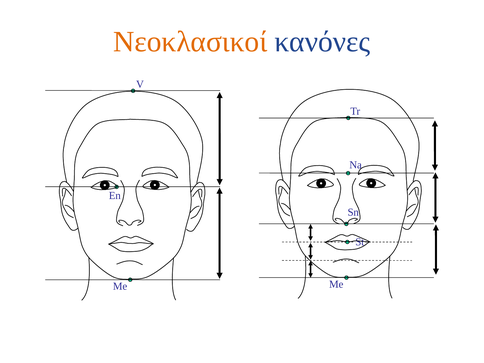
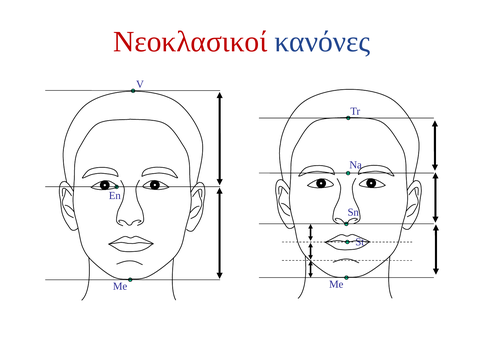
Νεοκλασικοί colour: orange -> red (190, 42)
